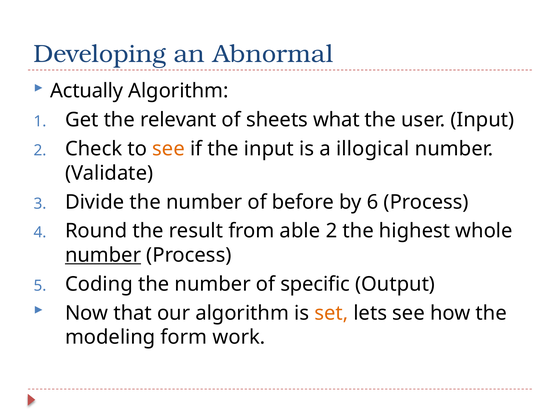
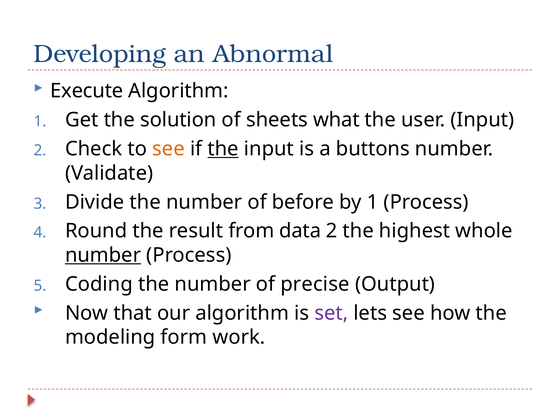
Actually: Actually -> Execute (87, 91)
relevant: relevant -> solution (178, 120)
the underline: none -> present (223, 149)
illogical: illogical -> buttons (373, 149)
by 6: 6 -> 1 (373, 202)
able: able -> data (300, 231)
specific: specific -> precise (315, 284)
set colour: orange -> purple (331, 313)
